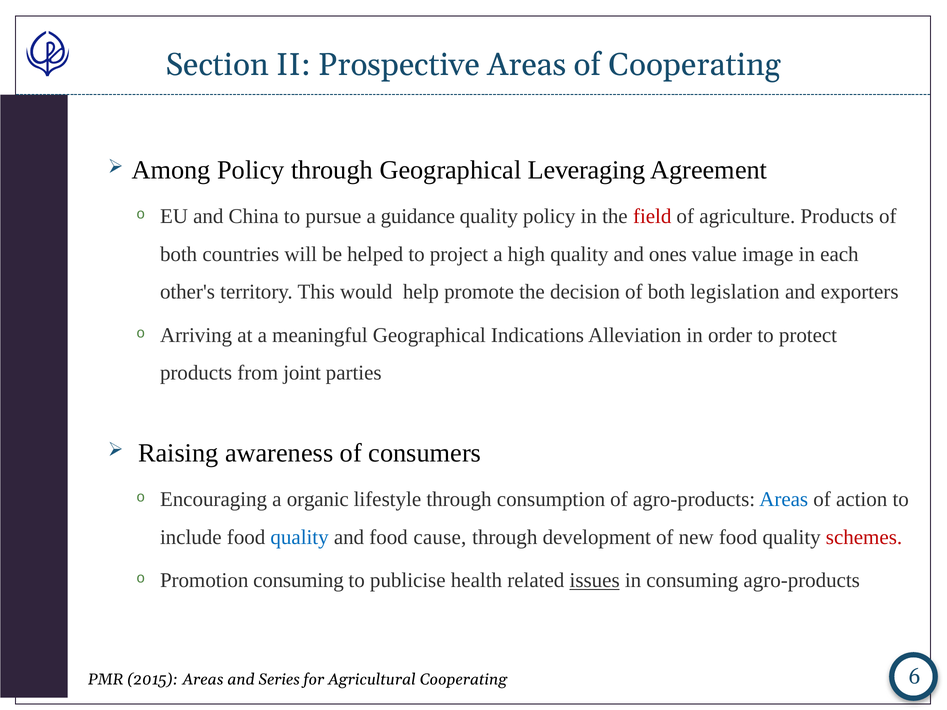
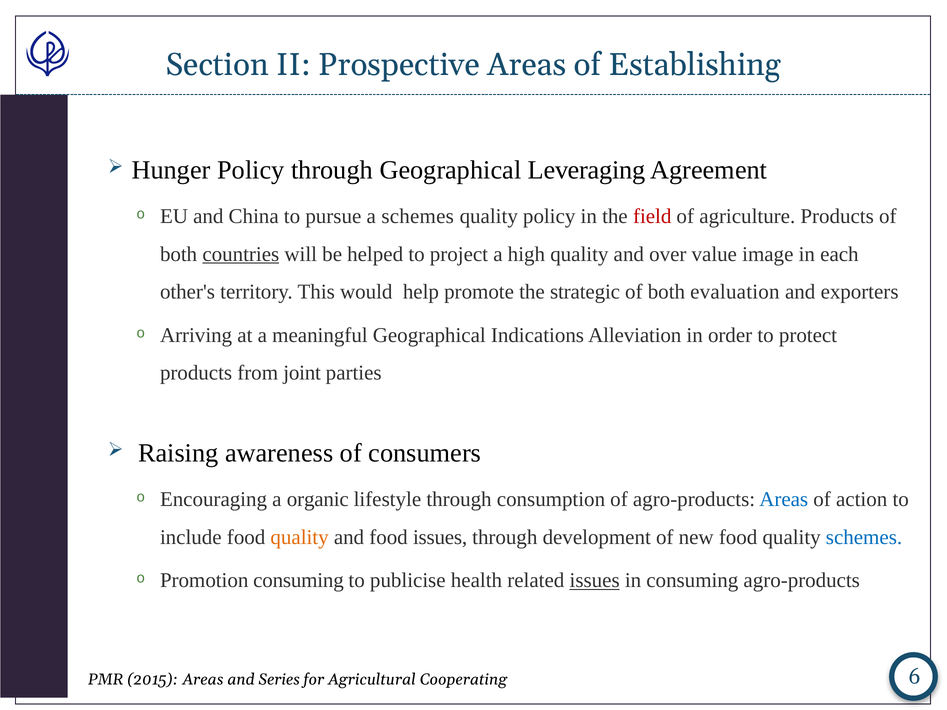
of Cooperating: Cooperating -> Establishing (695, 65)
Among: Among -> Hunger (171, 170)
a guidance: guidance -> schemes (418, 216)
countries underline: none -> present (241, 254)
ones: ones -> over (668, 254)
decision: decision -> strategic (585, 292)
legislation: legislation -> evaluation (735, 292)
quality colour: blue -> orange (300, 537)
food cause: cause -> issues (440, 537)
schemes colour: red -> blue (864, 537)
